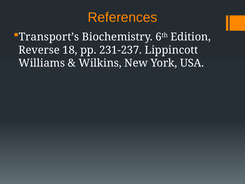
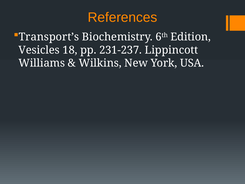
Reverse: Reverse -> Vesicles (39, 50)
